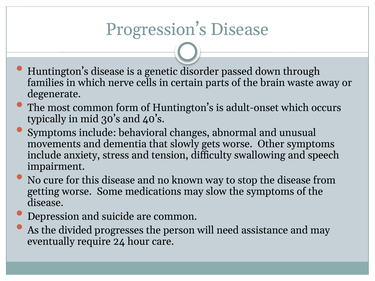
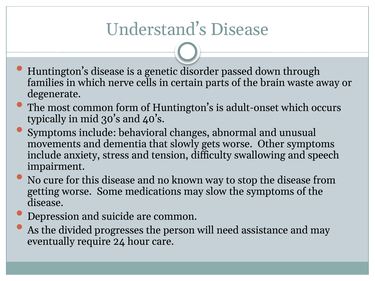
Progression’s: Progression’s -> Understand’s (156, 30)
